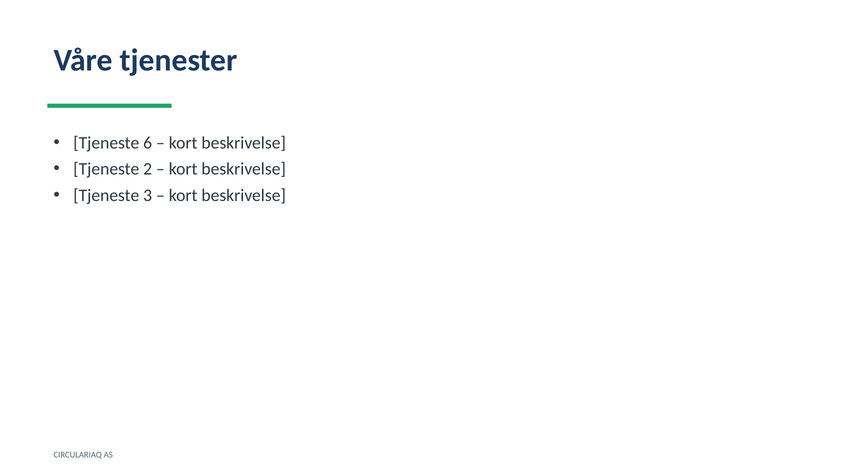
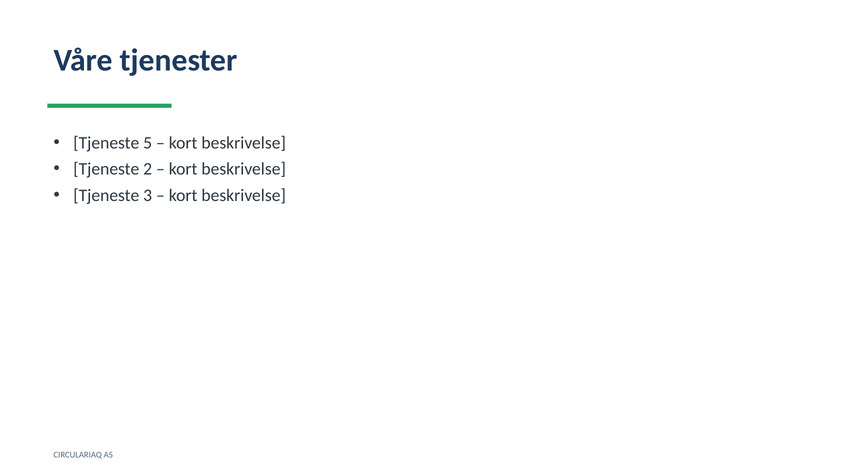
6: 6 -> 5 (148, 143)
